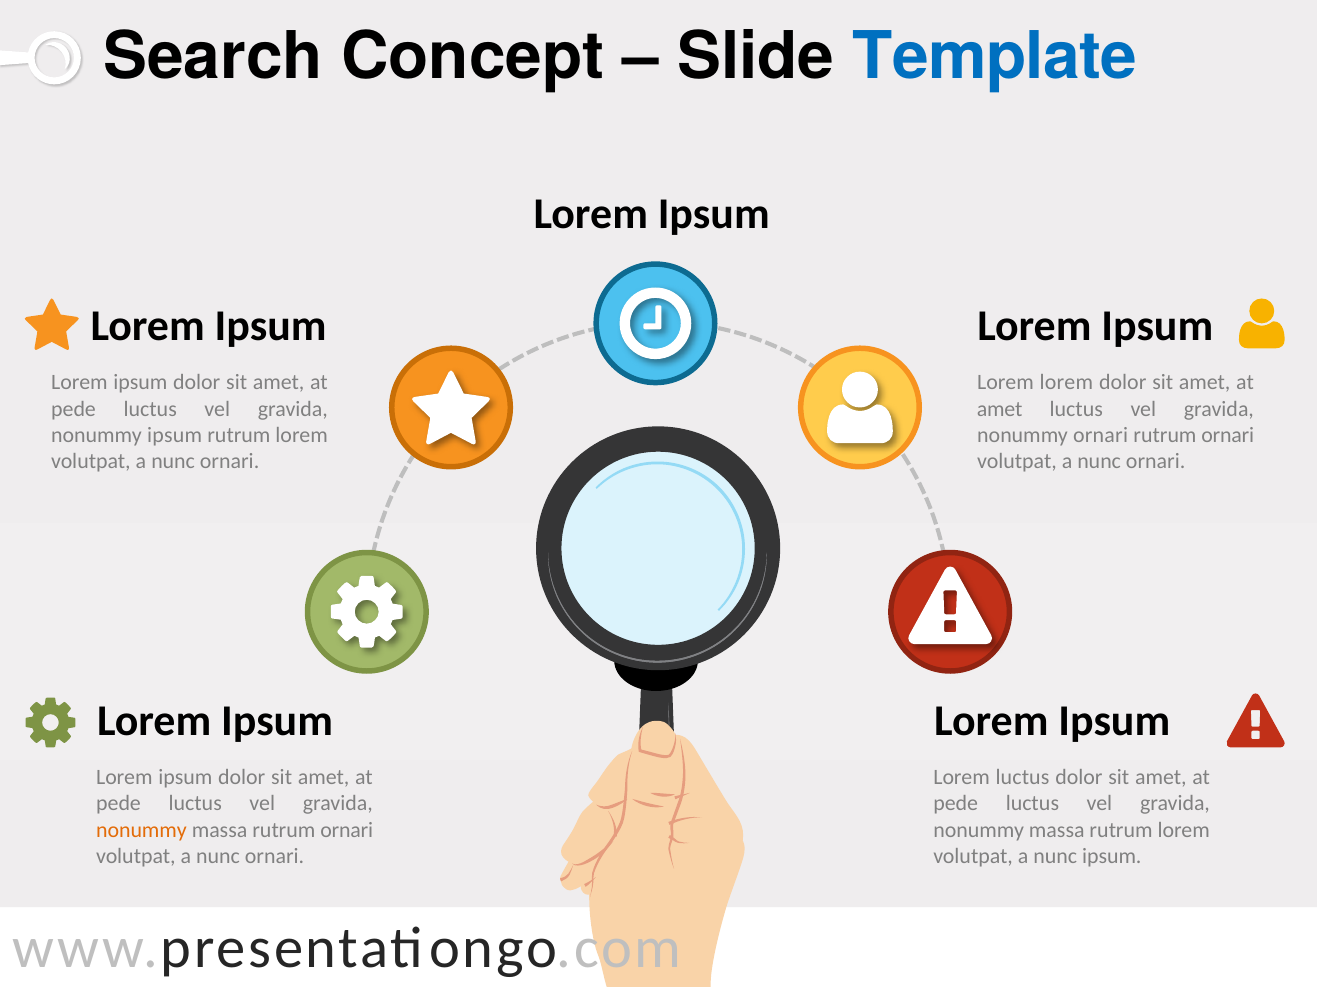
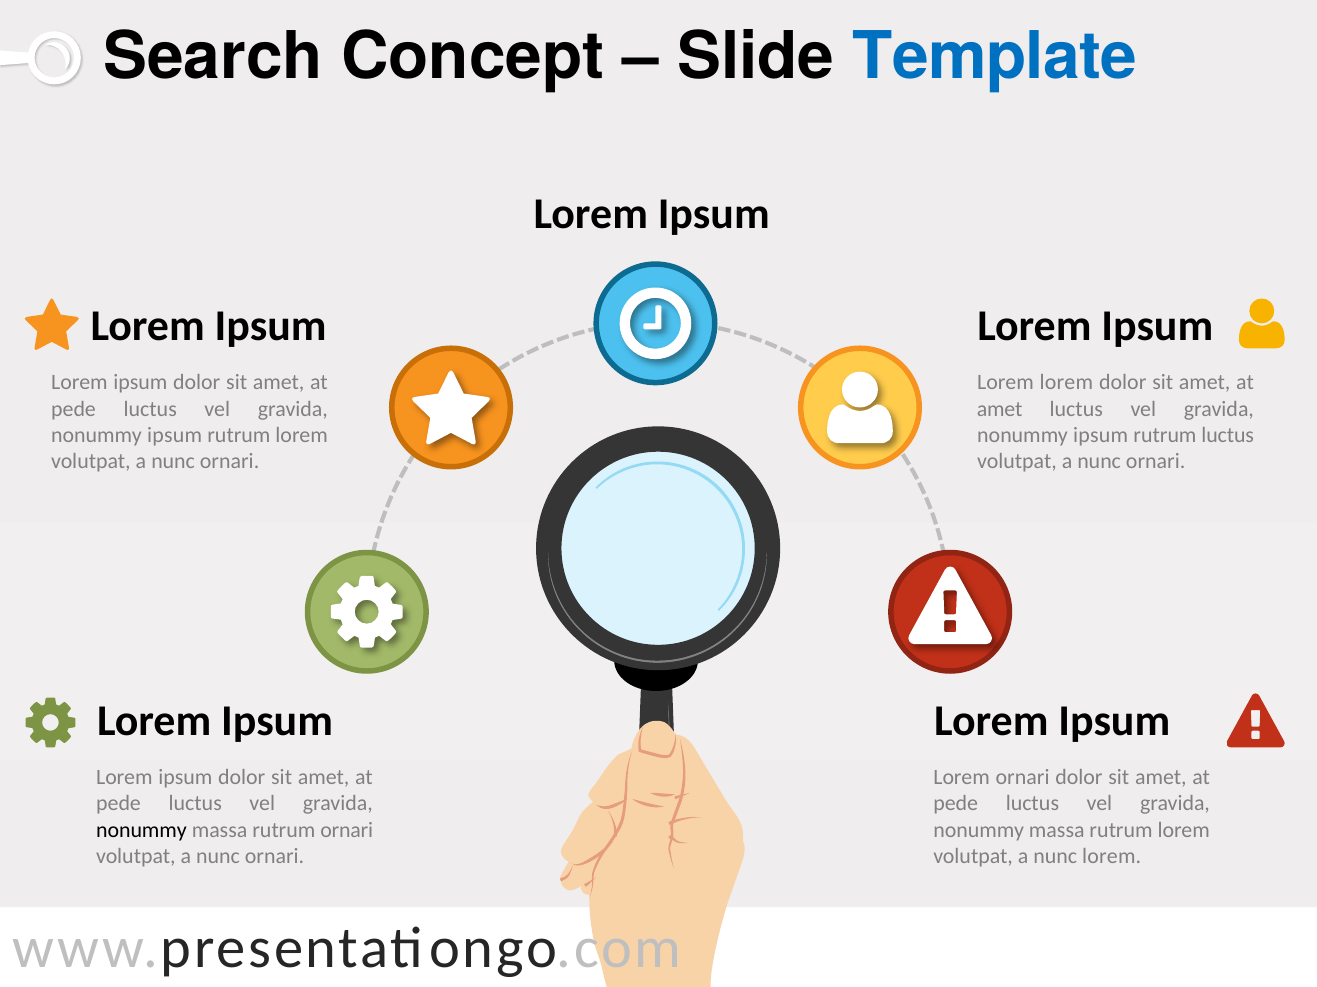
ornari: ornari -> ipsum (1101, 436)
ornari: ornari -> luctus (1228, 436)
Lorem luctus: luctus -> ornari (1023, 778)
nonummy colour: orange -> black (141, 830)
nunc ipsum: ipsum -> lorem (1112, 857)
